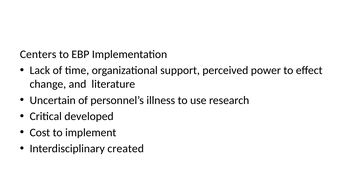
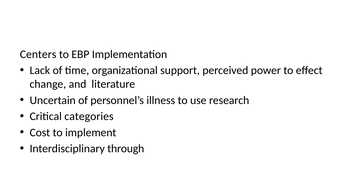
developed: developed -> categories (89, 117)
created: created -> through (126, 149)
